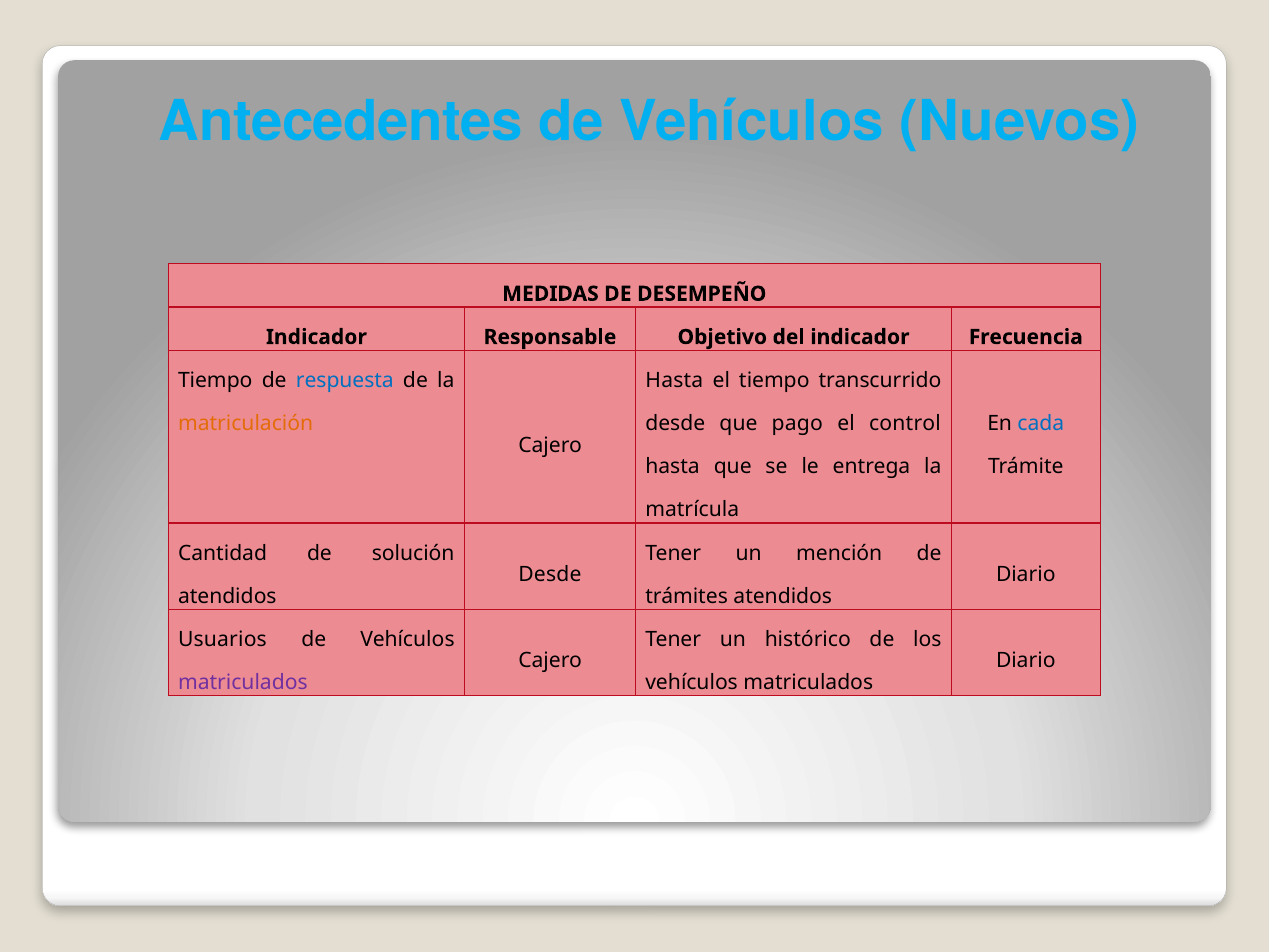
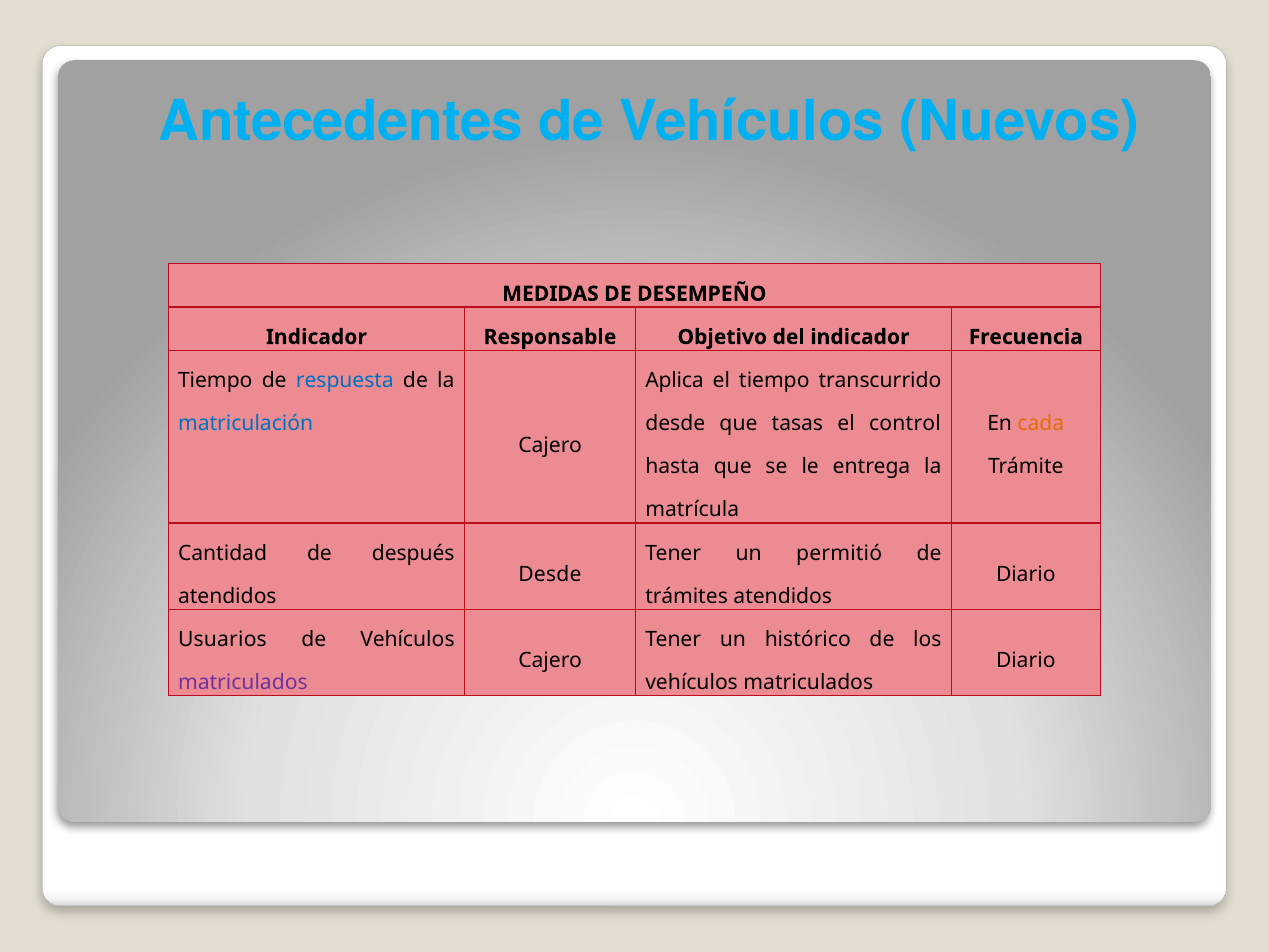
Hasta: Hasta -> Aplica (675, 380)
matriculación colour: orange -> blue (246, 423)
pago: pago -> tasas (797, 423)
cada colour: blue -> orange (1041, 423)
solución: solución -> después (413, 553)
mención: mención -> permitió (839, 553)
